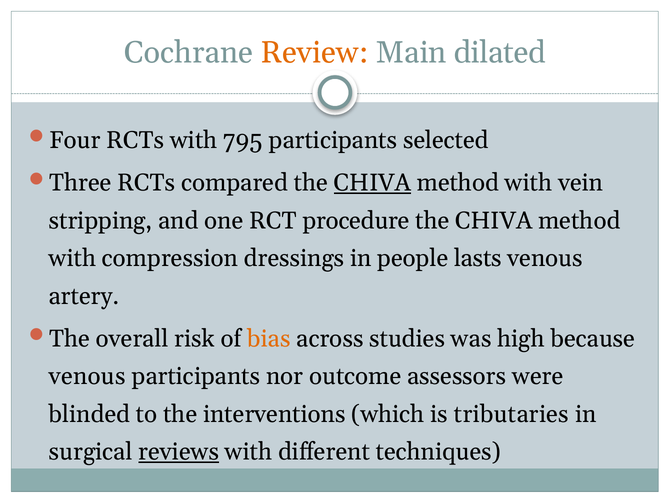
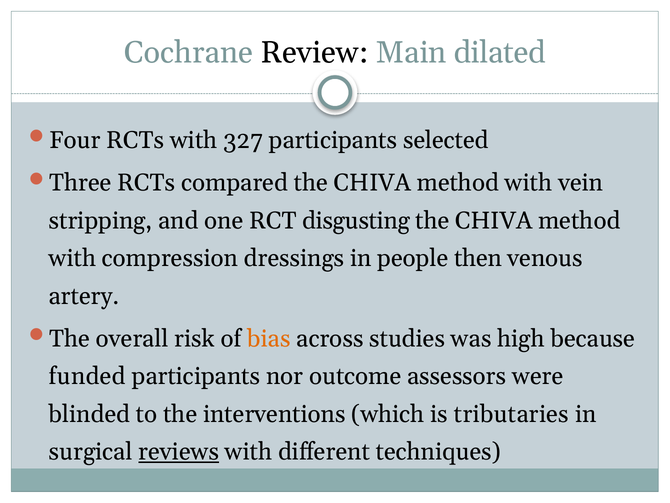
Review colour: orange -> black (314, 53)
795: 795 -> 327 (243, 140)
CHIVA underline: present -> none (372, 183)
procedure: procedure -> disgusting (356, 220)
lasts: lasts -> then (478, 258)
venous: venous -> funded (87, 376)
